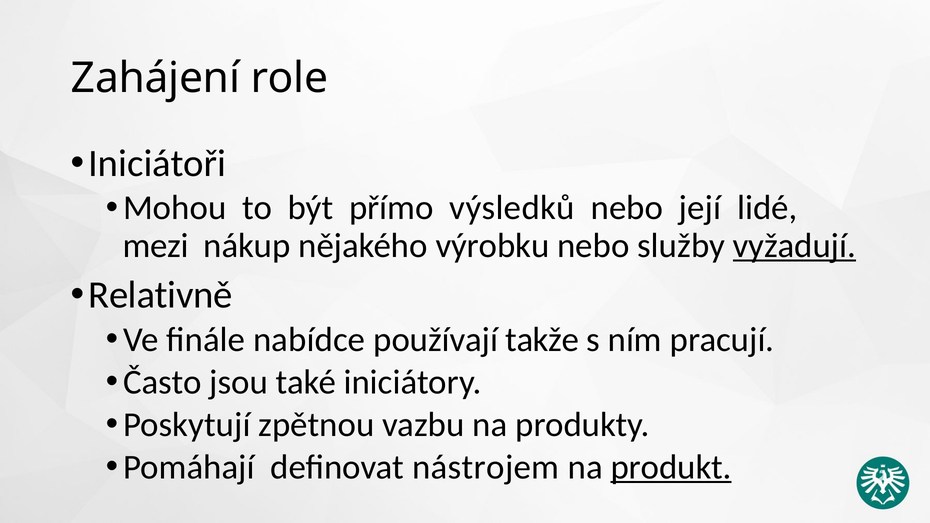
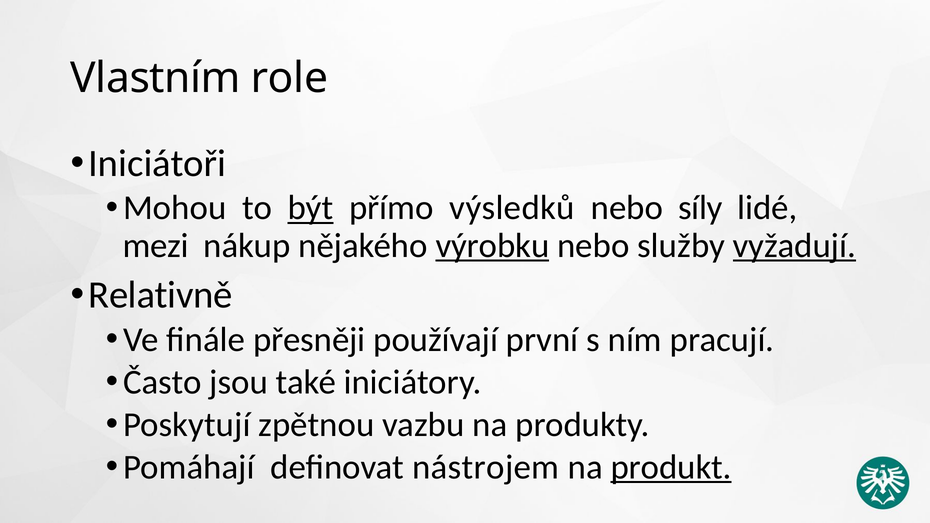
Zahájení: Zahájení -> Vlastním (156, 78)
být underline: none -> present (310, 208)
její: její -> síly (700, 208)
výrobku underline: none -> present (492, 246)
nabídce: nabídce -> přesněji (309, 340)
takže: takže -> první (542, 340)
